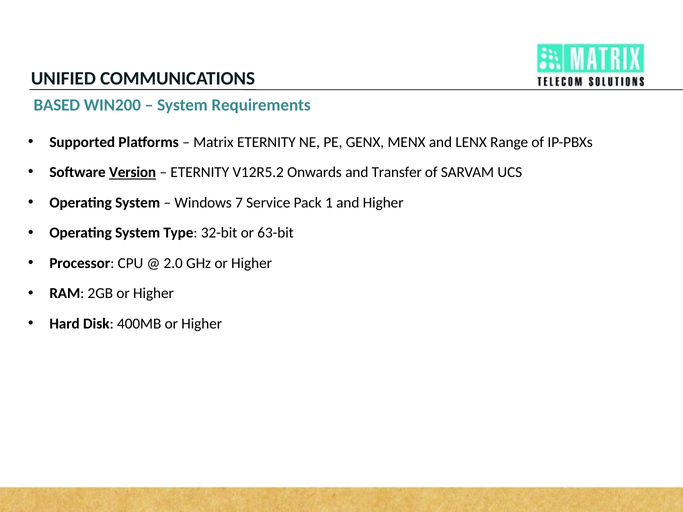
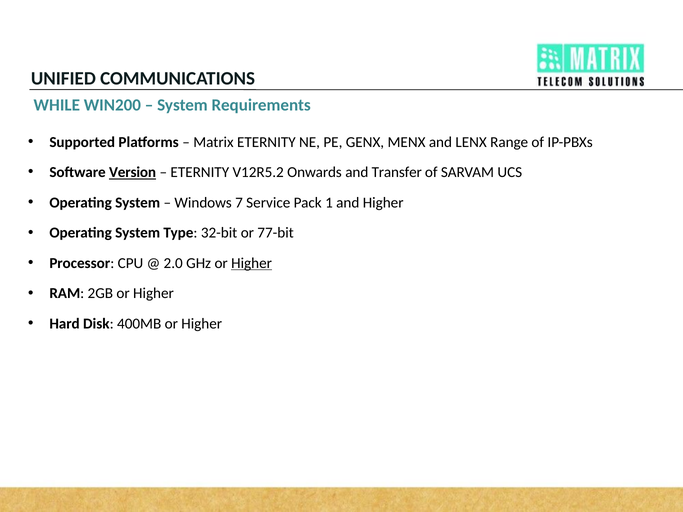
BASED: BASED -> WHILE (57, 105)
63-bit: 63-bit -> 77-bit (276, 233)
Higher underline: none -> present (252, 263)
